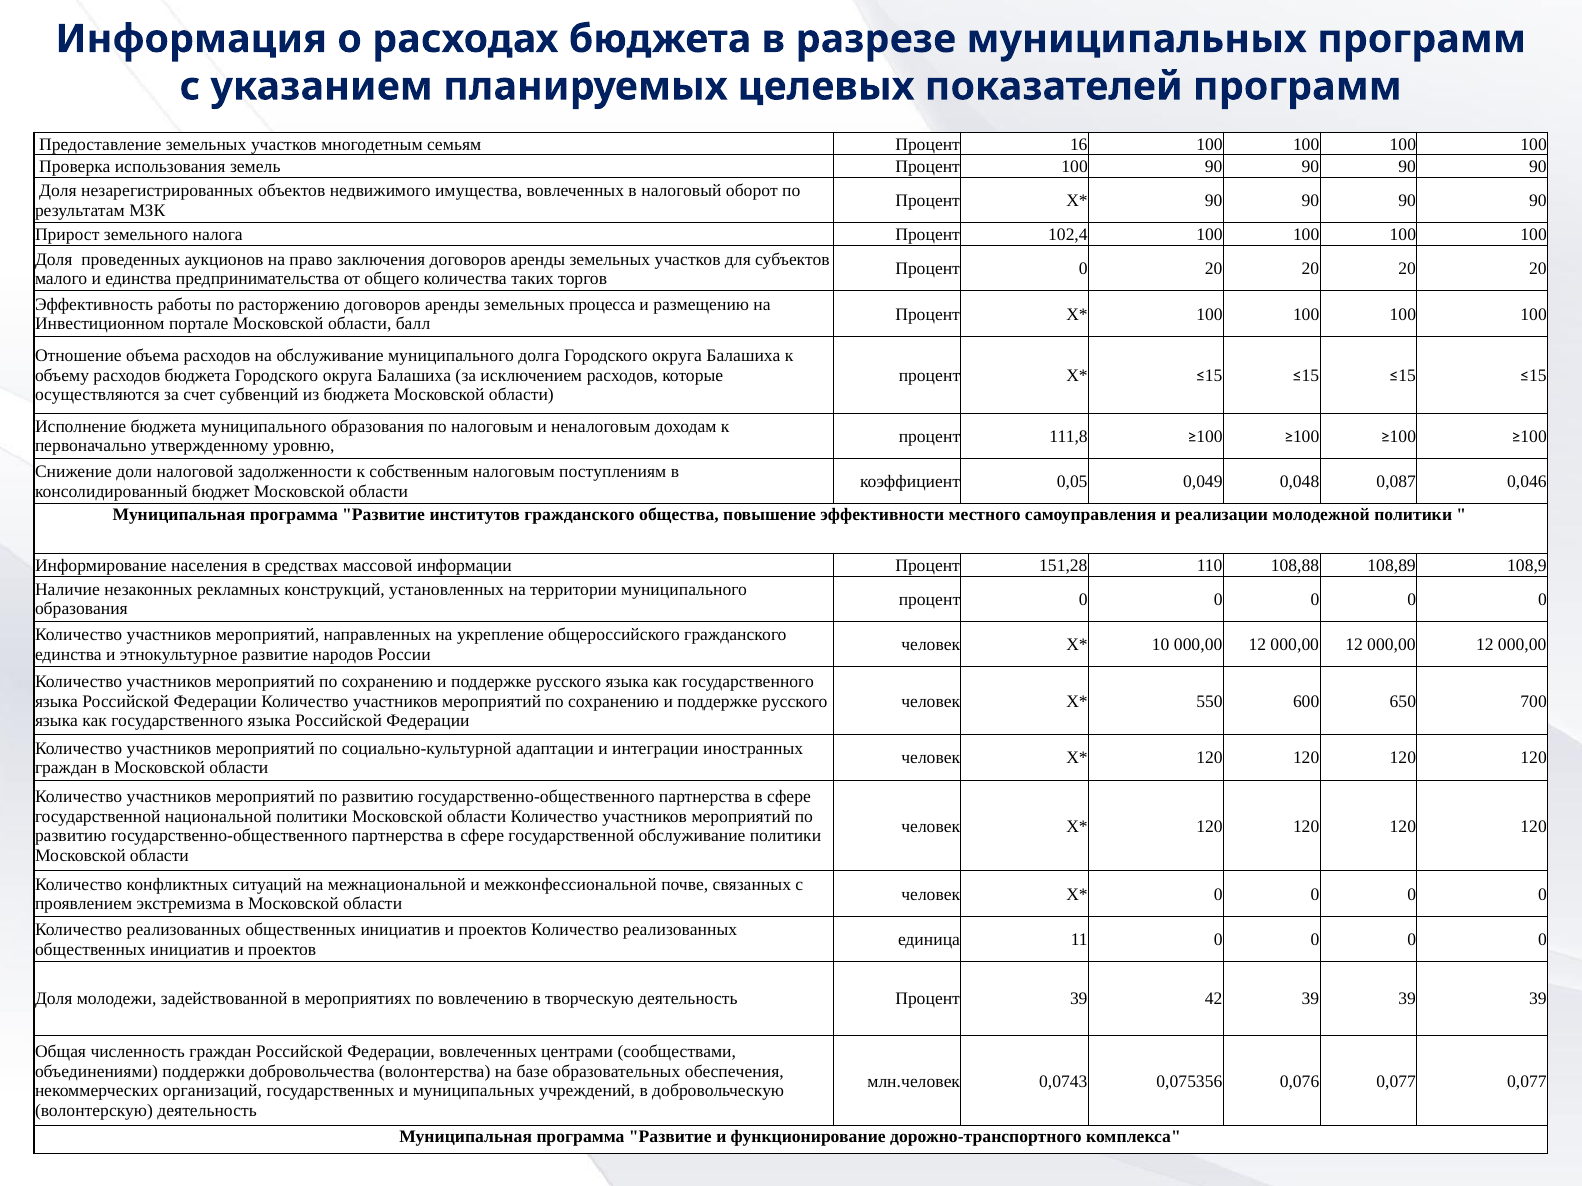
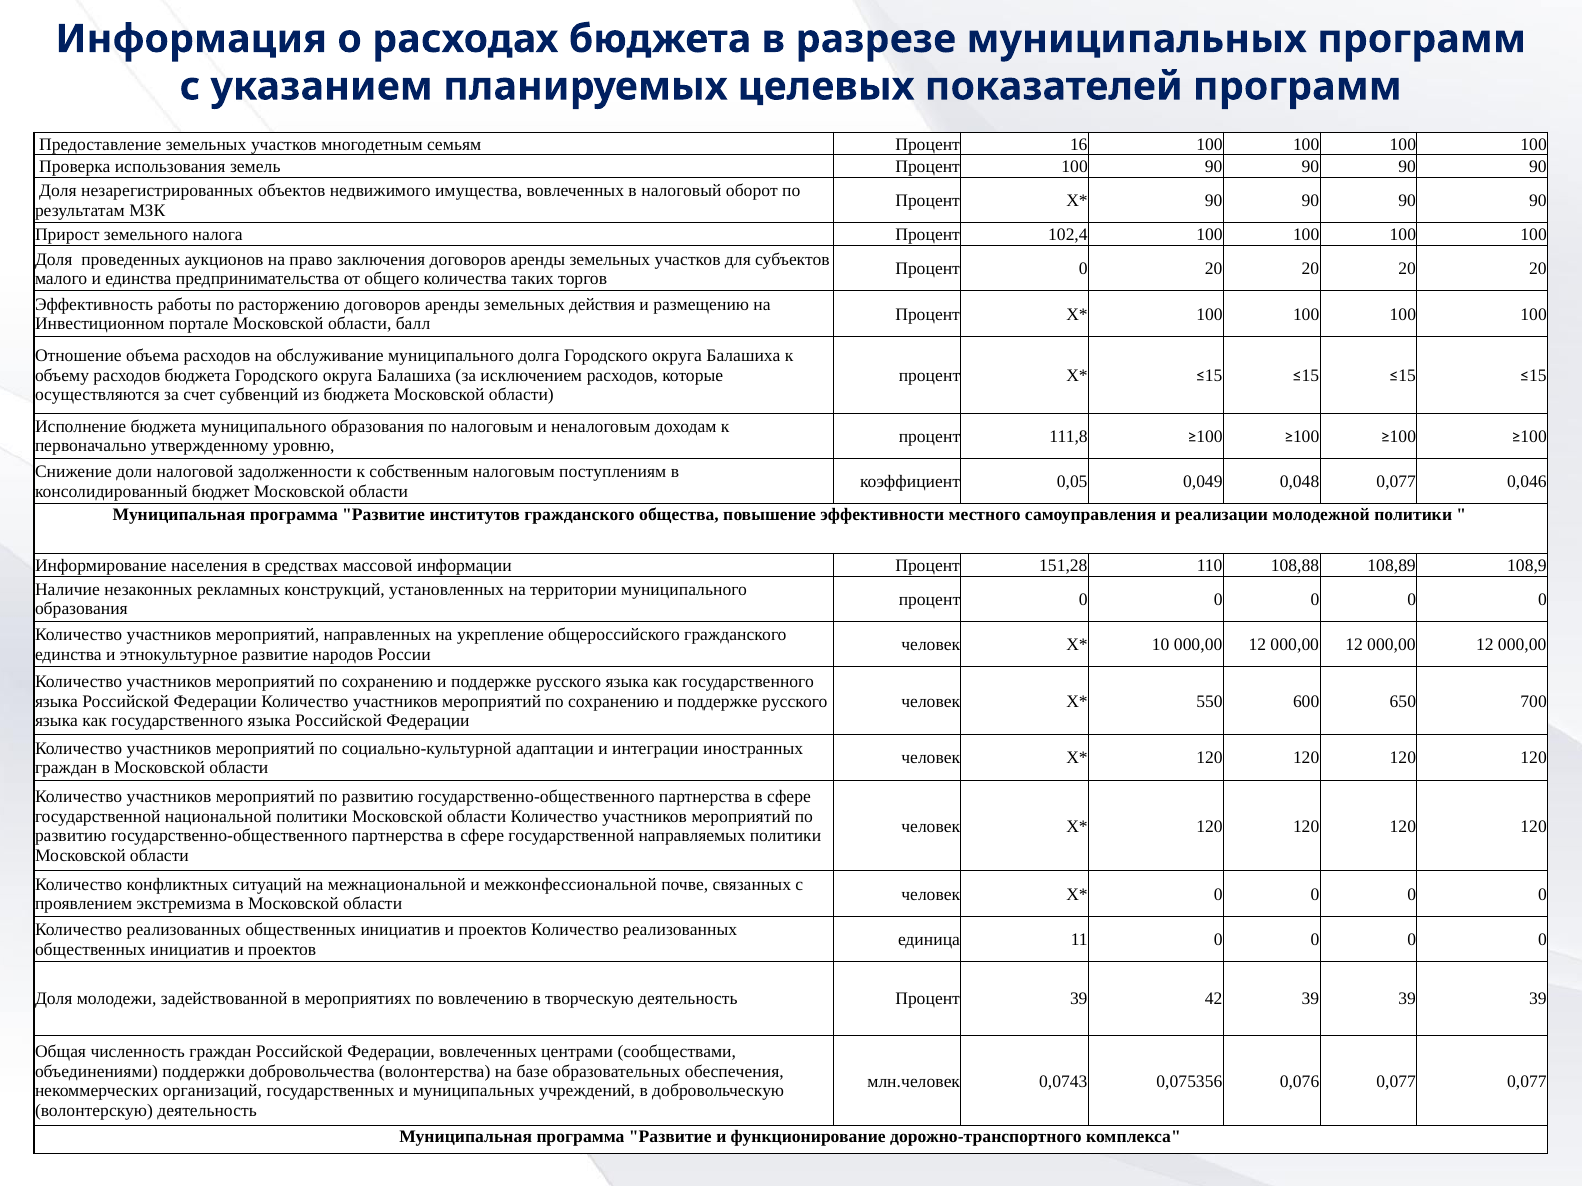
процесса: процесса -> действия (602, 305)
0,048 0,087: 0,087 -> 0,077 (1396, 482)
государственной обслуживание: обслуживание -> направляемых (692, 836)
